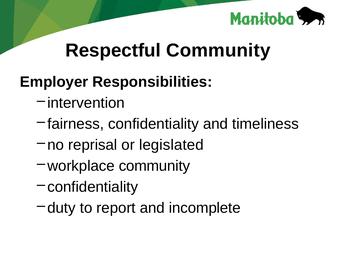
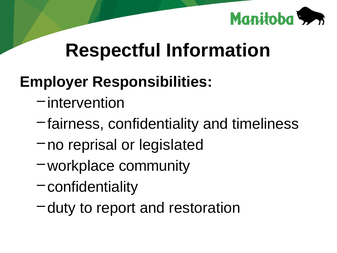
Respectful Community: Community -> Information (218, 50)
incomplete: incomplete -> restoration (205, 208)
